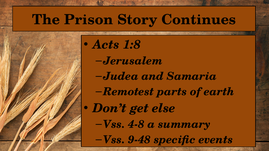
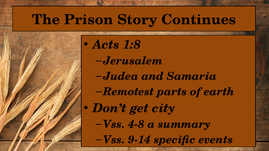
else: else -> city (164, 108)
9-48: 9-48 -> 9-14 (139, 140)
